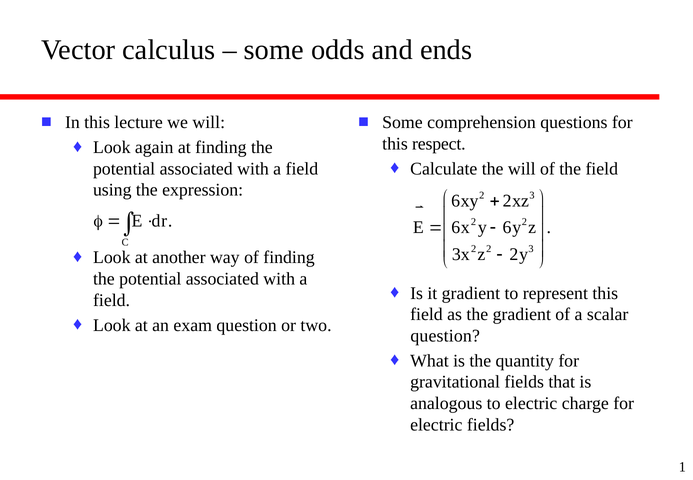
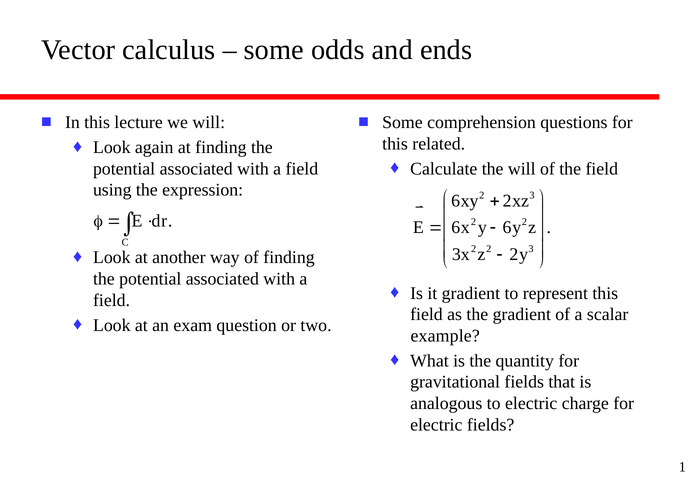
respect: respect -> related (439, 144)
question: question -> example (445, 336)
